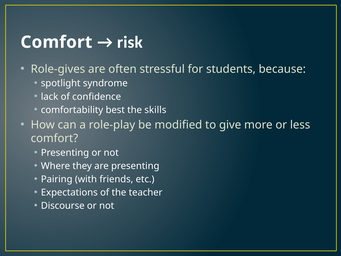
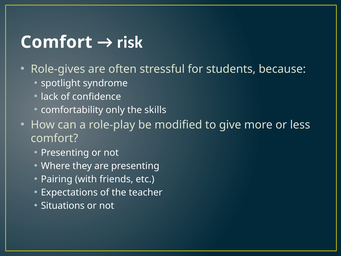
best: best -> only (115, 110)
Discourse: Discourse -> Situations (63, 206)
